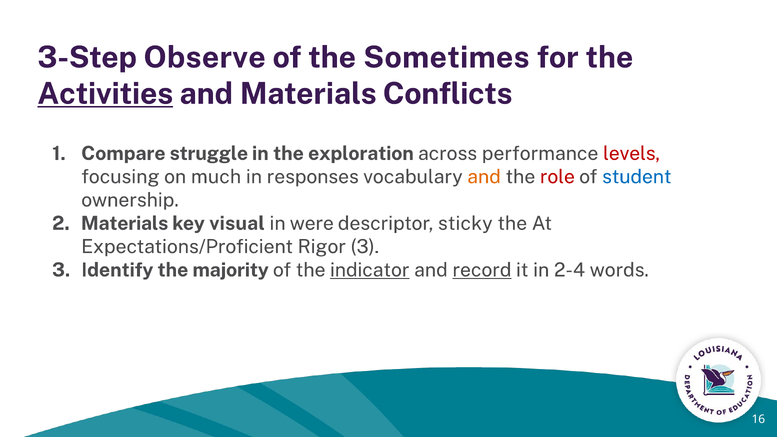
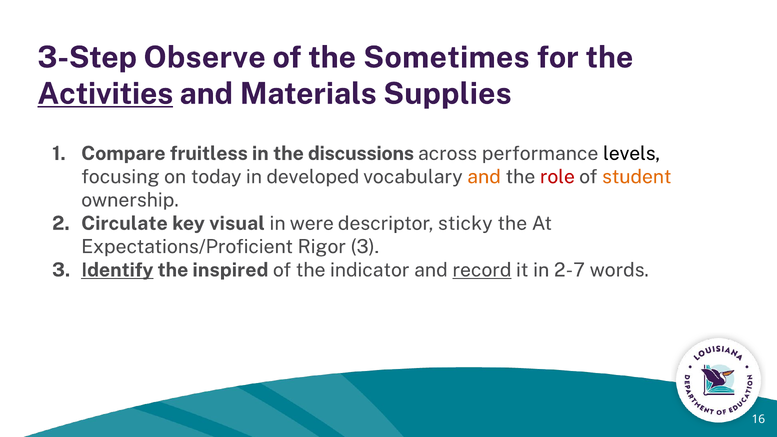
Conflicts: Conflicts -> Supplies (447, 94)
struggle: struggle -> fruitless (209, 154)
exploration: exploration -> discussions (361, 154)
levels colour: red -> black (632, 154)
much: much -> today (216, 177)
responses: responses -> developed (313, 177)
student colour: blue -> orange (637, 177)
Materials: Materials -> Circulate (124, 223)
Identify underline: none -> present (117, 270)
majority: majority -> inspired (230, 270)
indicator underline: present -> none (370, 270)
2-4: 2-4 -> 2-7 (569, 270)
